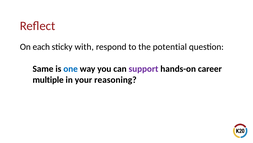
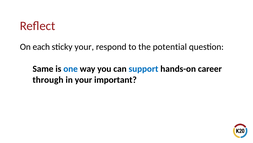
sticky with: with -> your (84, 47)
support colour: purple -> blue (143, 68)
multiple: multiple -> through (48, 79)
reasoning: reasoning -> important (115, 79)
